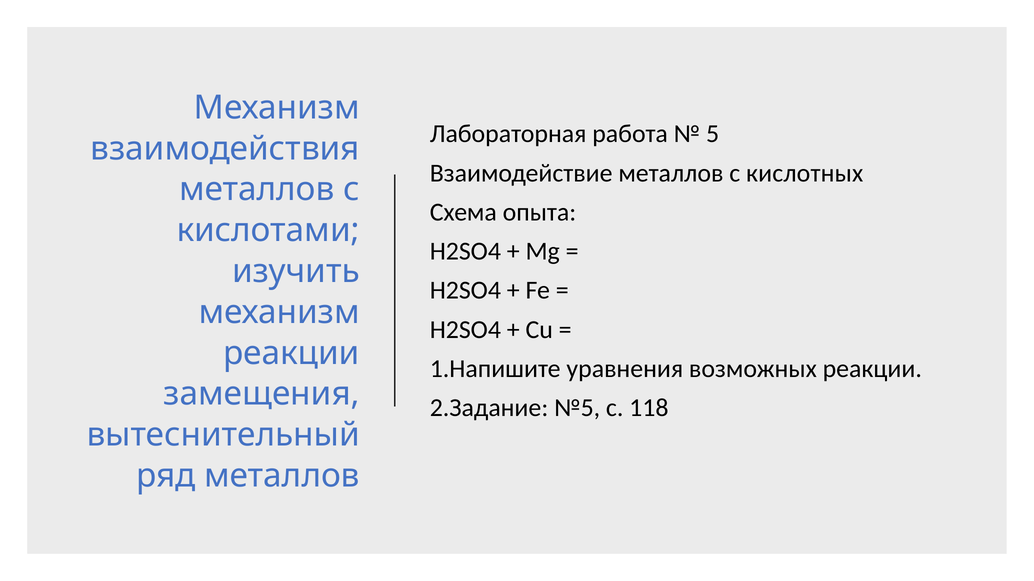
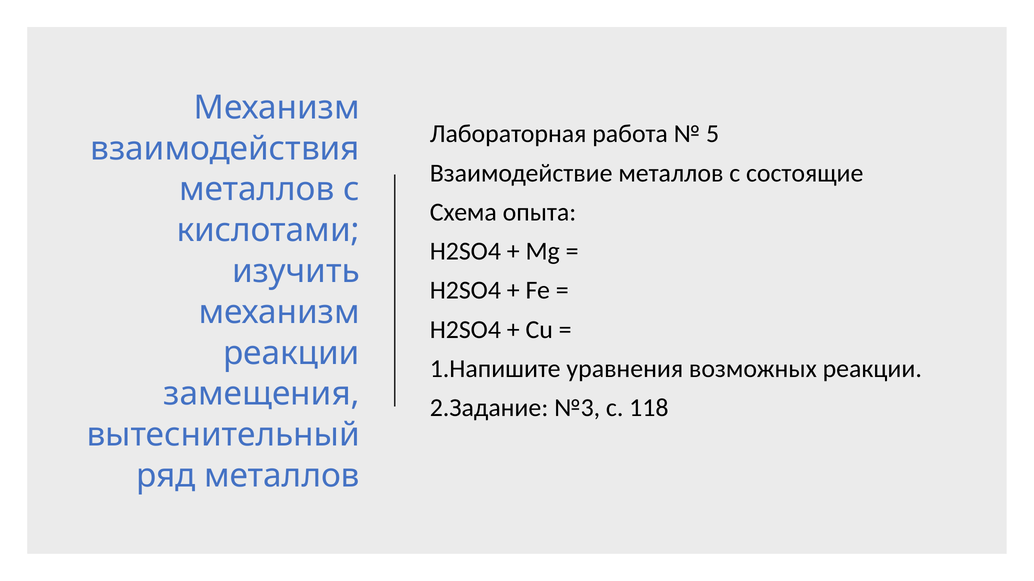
кислотных: кислотных -> состоящие (805, 173)
№5: №5 -> №3 (577, 408)
